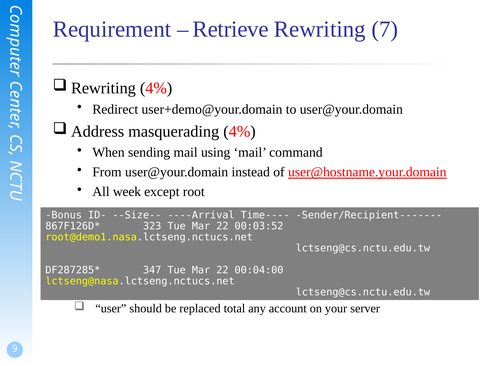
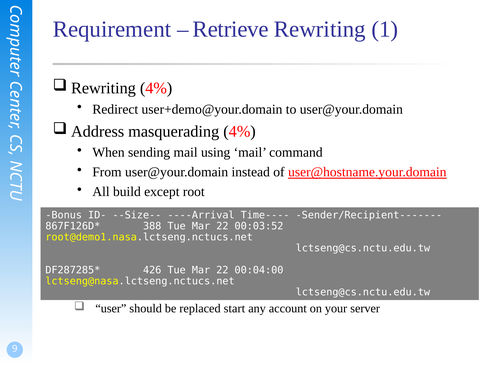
7: 7 -> 1 (385, 29)
week: week -> build (127, 191)
323: 323 -> 388 (152, 226)
347: 347 -> 426 (152, 270)
total: total -> start (234, 308)
